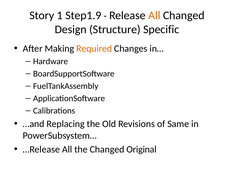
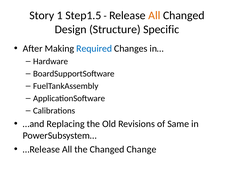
Step1.9: Step1.9 -> Step1.5 (83, 15)
Required colour: orange -> blue (94, 49)
Original: Original -> Change (141, 150)
